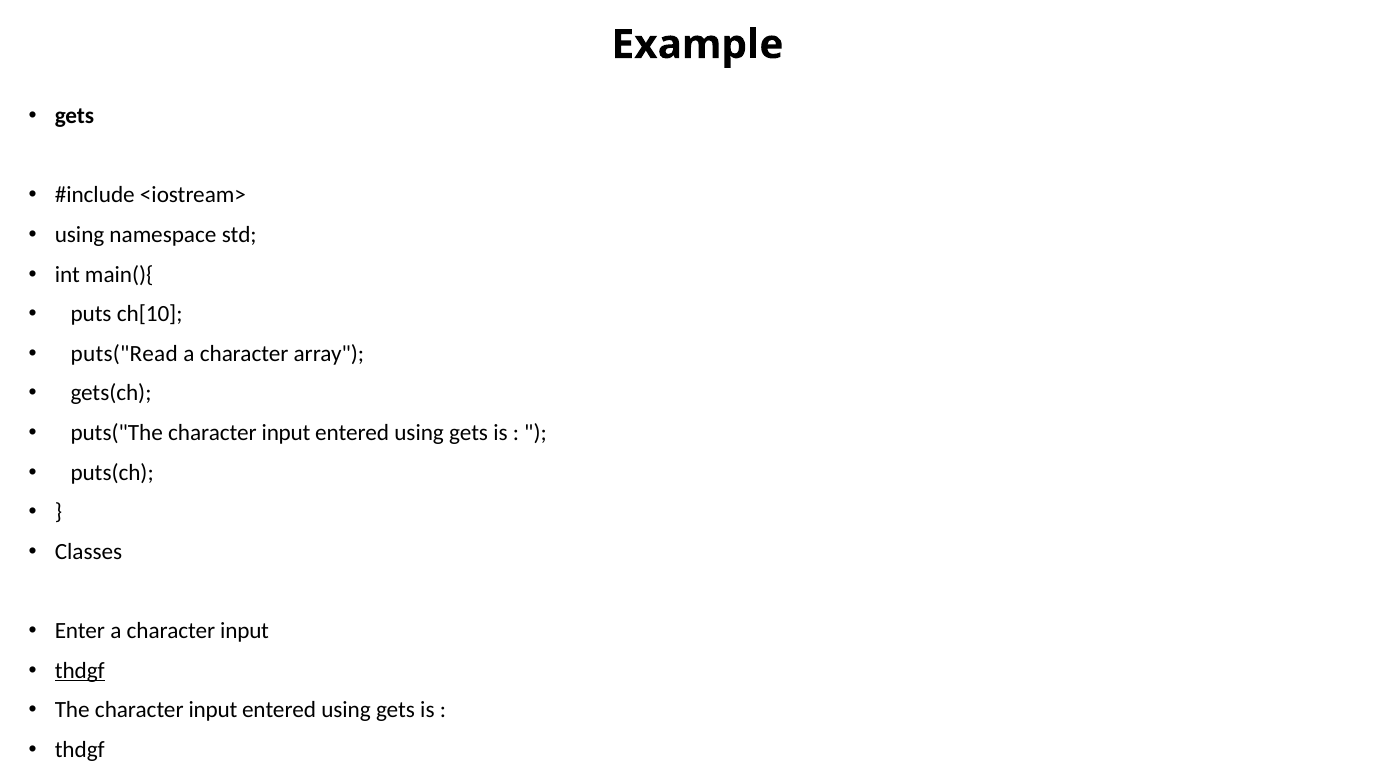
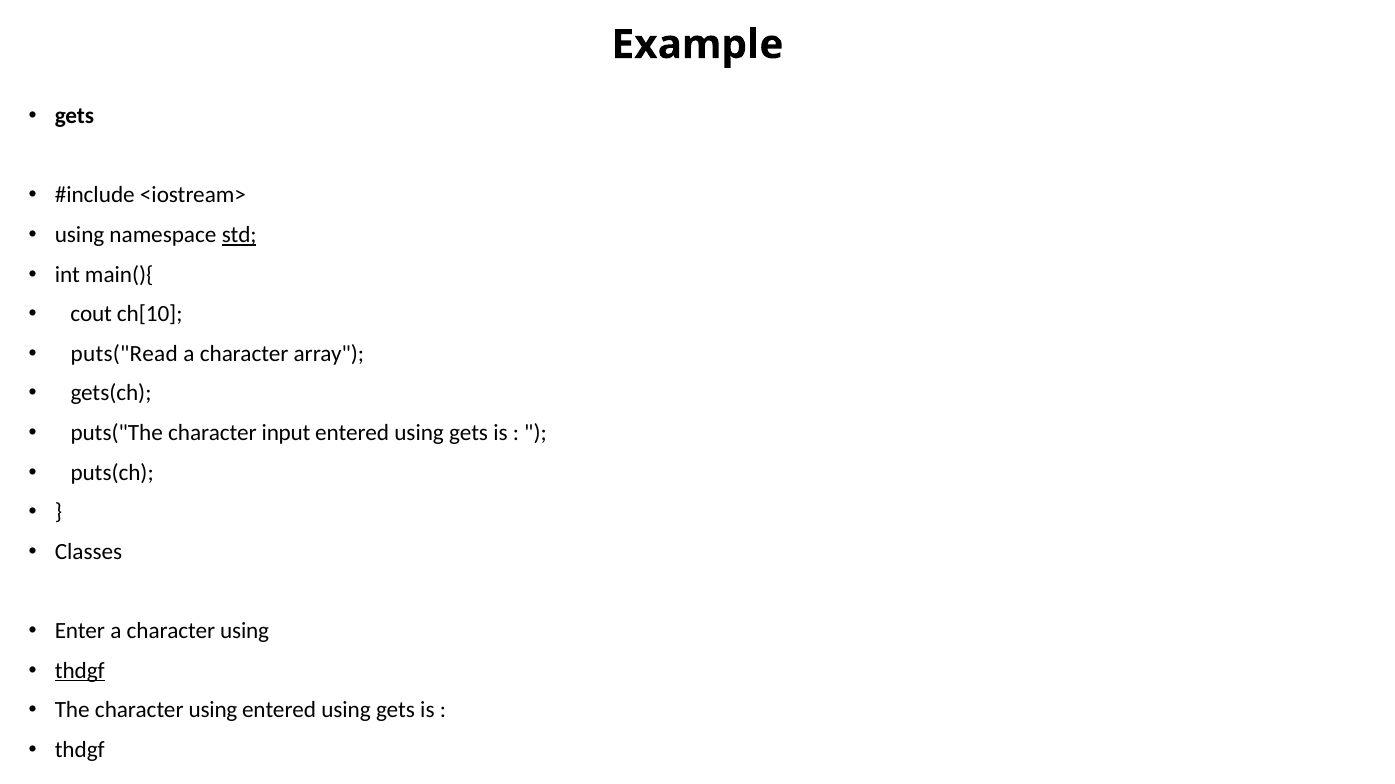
std underline: none -> present (239, 235)
puts: puts -> cout (91, 314)
a character input: input -> using (245, 631)
The character input: input -> using (213, 711)
